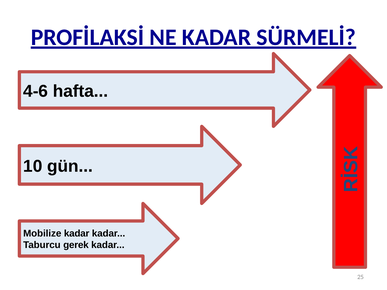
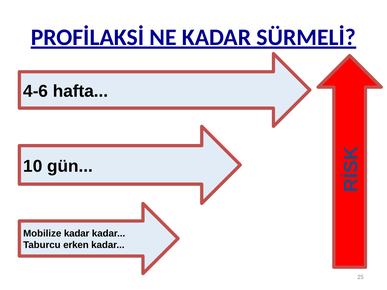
gerek: gerek -> erken (76, 245)
